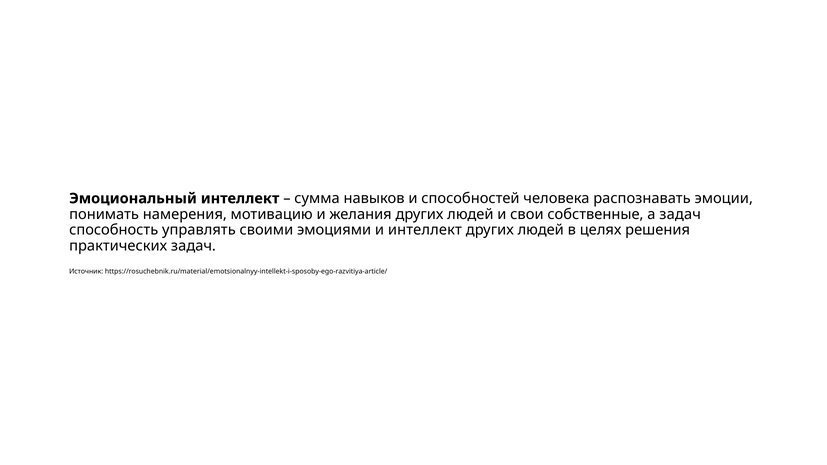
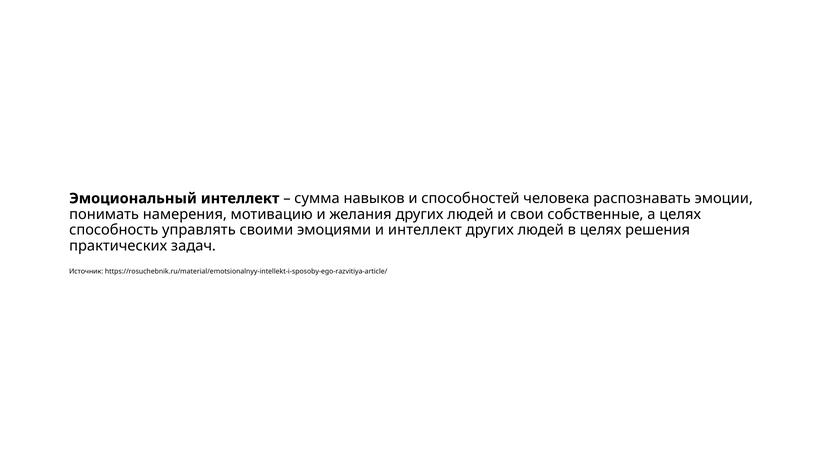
а задач: задач -> целях (680, 214)
